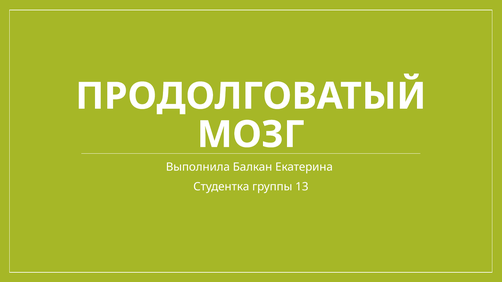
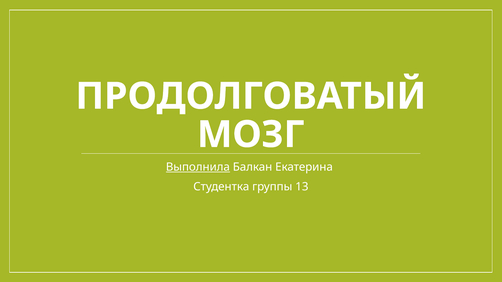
Выполнила underline: none -> present (198, 167)
